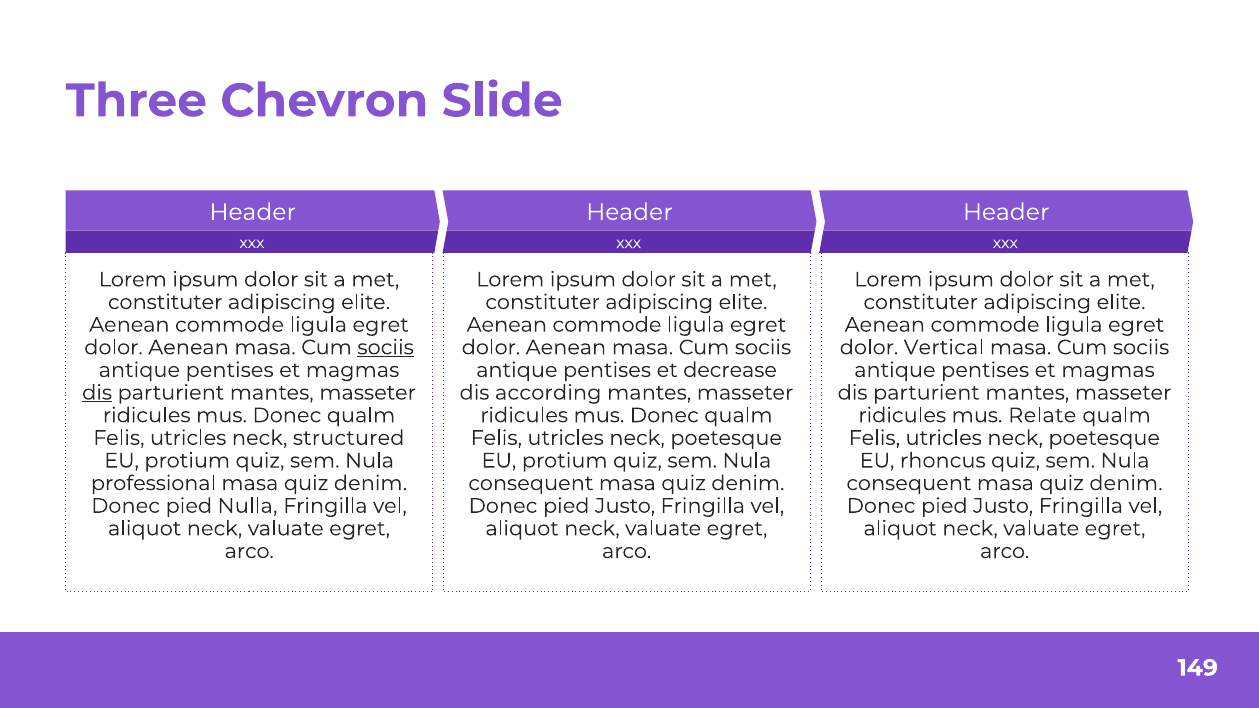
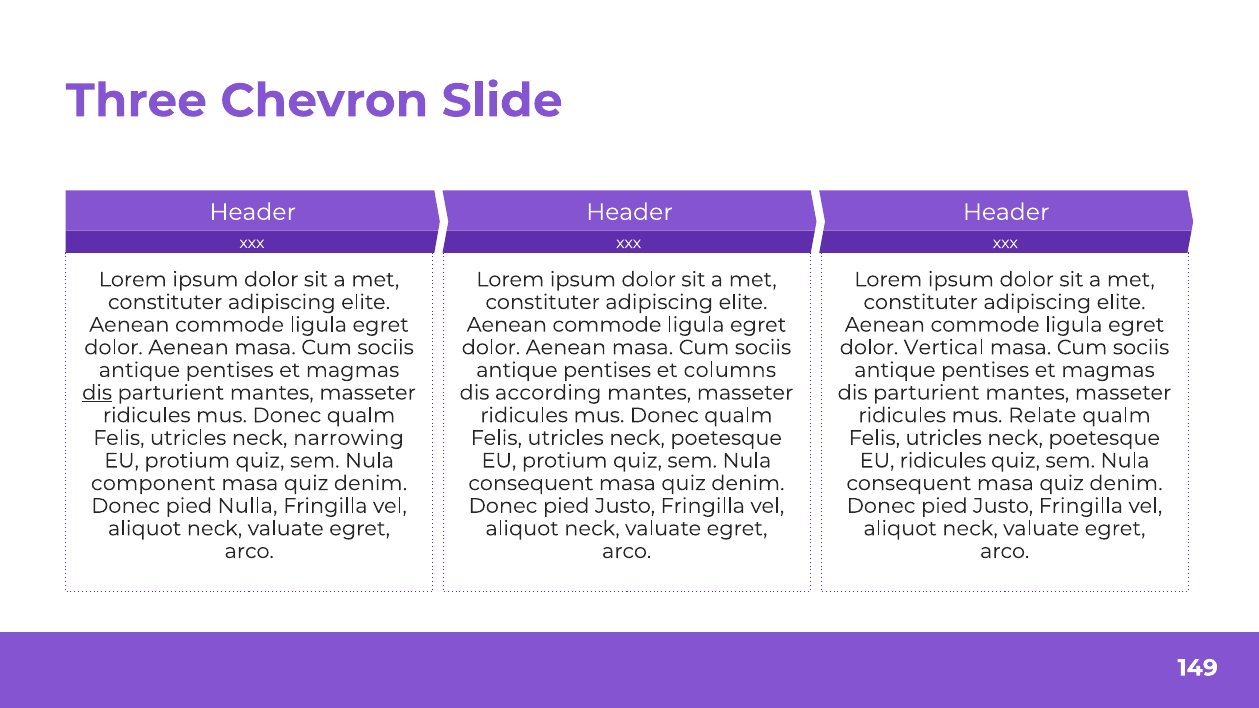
sociis underline: present -> none (386, 348)
decrease: decrease -> columns (730, 370)
structured: structured -> narrowing (349, 438)
EU rhoncus: rhoncus -> ridicules (943, 461)
professional: professional -> component (153, 483)
